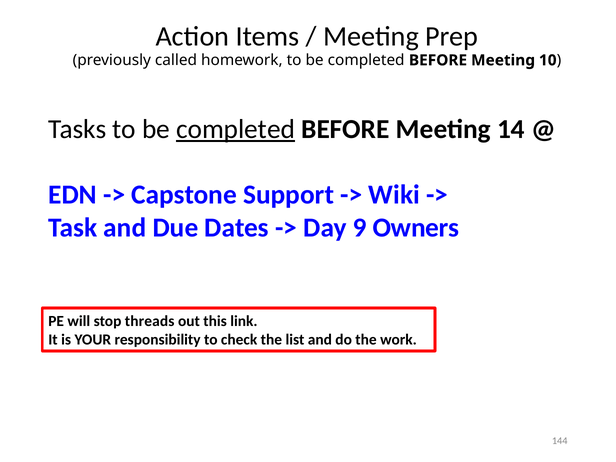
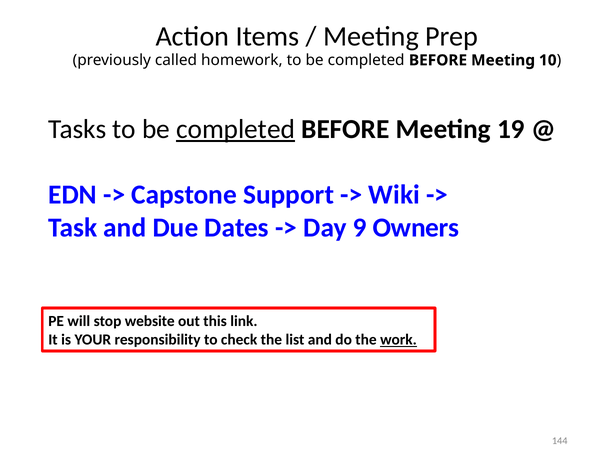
14: 14 -> 19 (511, 129)
threads: threads -> website (150, 321)
work underline: none -> present (398, 340)
